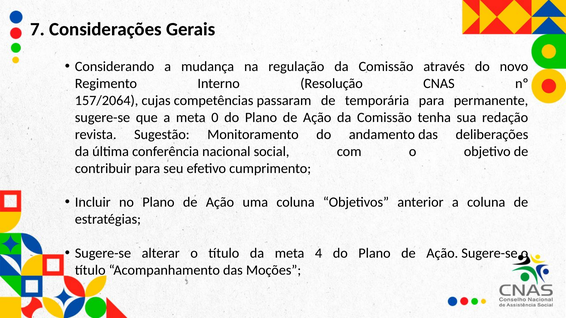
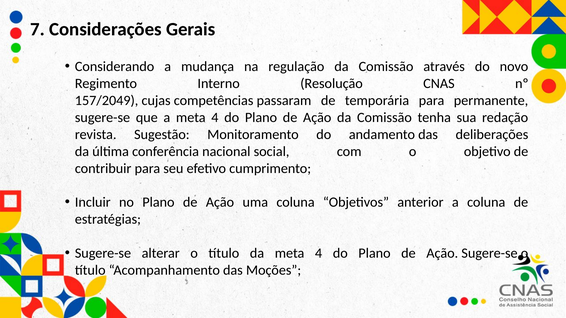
157/2064: 157/2064 -> 157/2049 (107, 101)
a meta 0: 0 -> 4 (215, 118)
